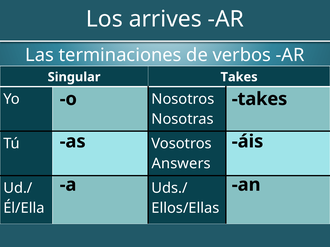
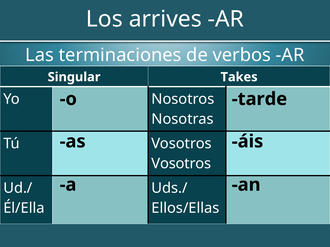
takes: takes -> tarde (259, 99)
Answers: Answers -> Vosotros (181, 164)
